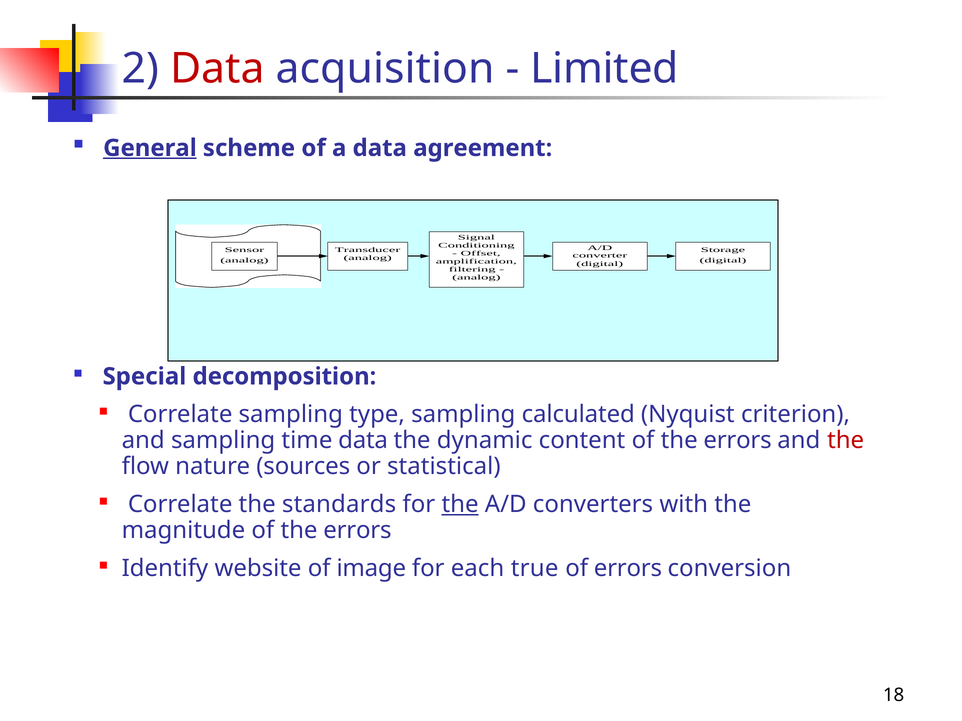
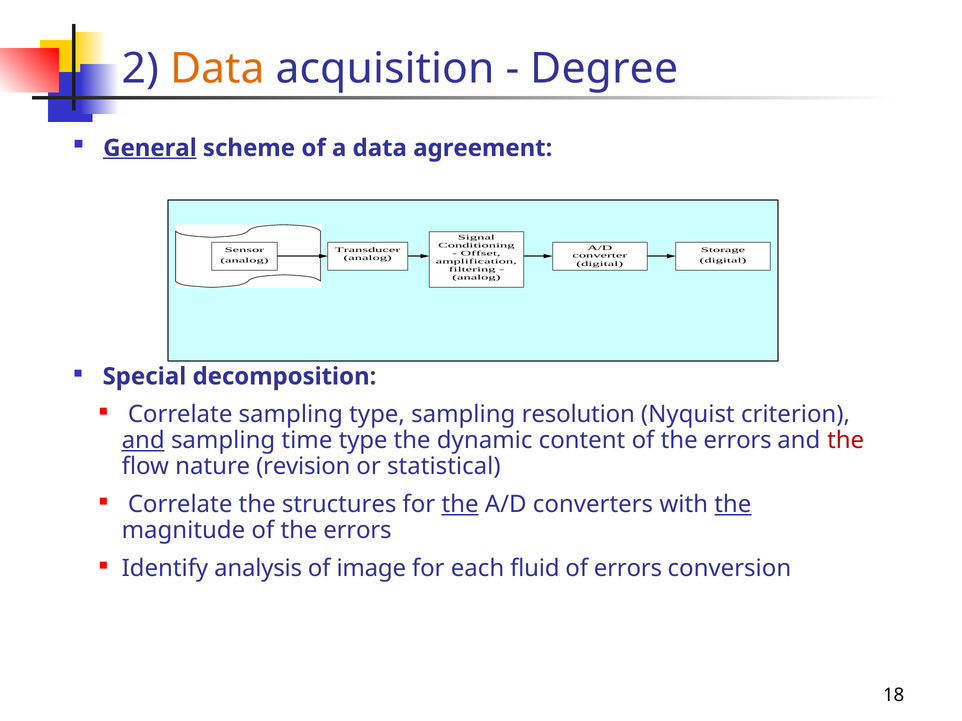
Data colour: red -> orange (218, 69)
Limited: Limited -> Degree (604, 69)
calculated: calculated -> resolution (578, 415)
and underline: none -> present (143, 441)
time data: data -> type (363, 441)
sources: sources -> revision (303, 467)
standards: standards -> structures (339, 505)
the underline: none -> present (733, 505)
website: website -> analysis (258, 569)
true: true -> fluid (535, 569)
